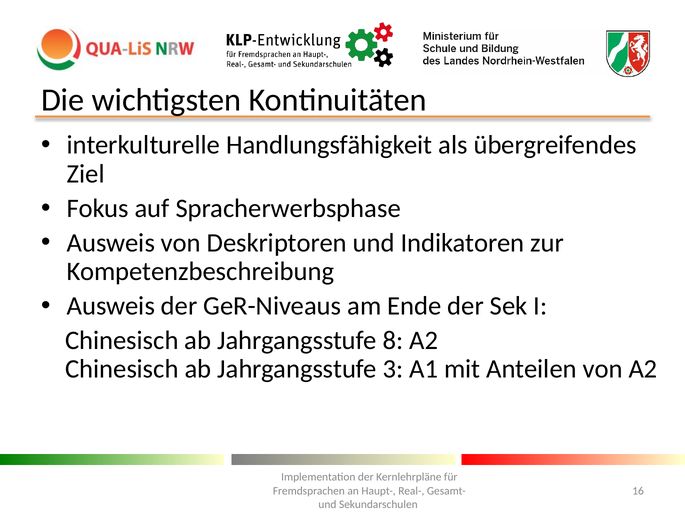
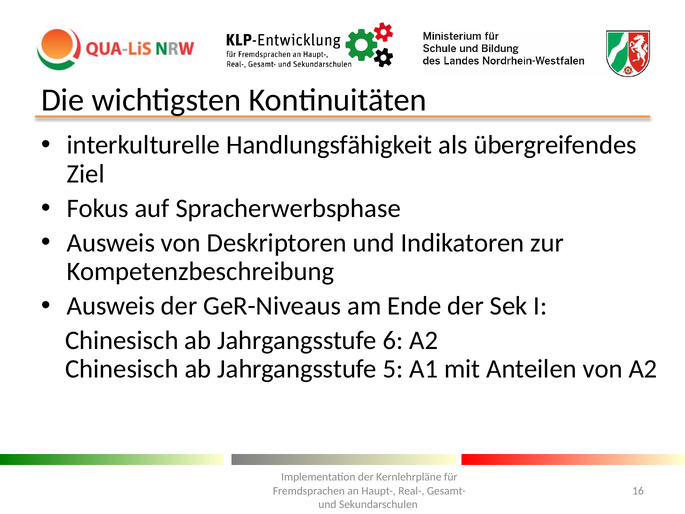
8: 8 -> 6 (393, 340)
3: 3 -> 5 (393, 369)
